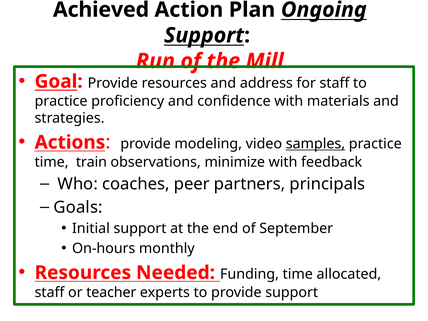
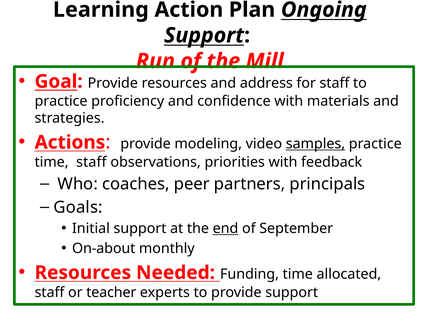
Achieved: Achieved -> Learning (101, 10)
time train: train -> staff (91, 162)
minimize: minimize -> priorities (235, 162)
end underline: none -> present (226, 229)
On-hours: On-hours -> On-about (104, 249)
